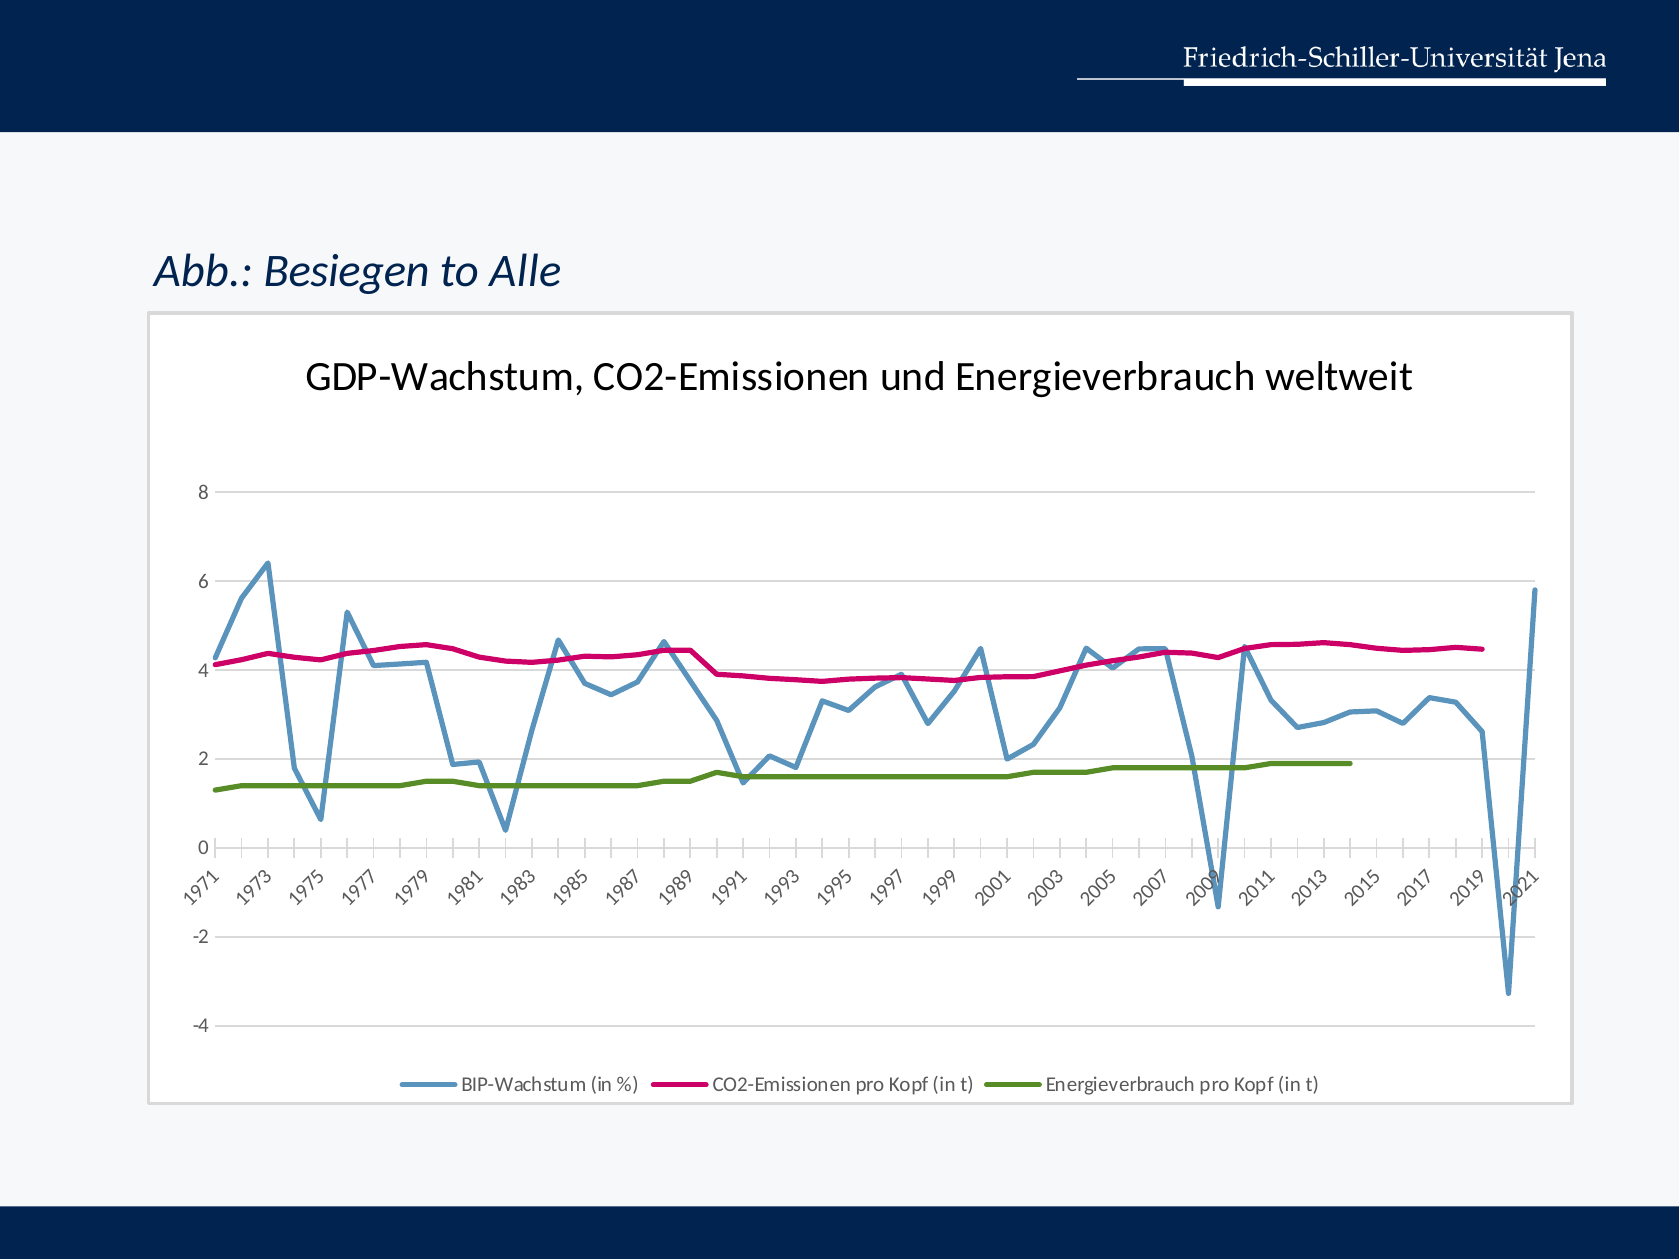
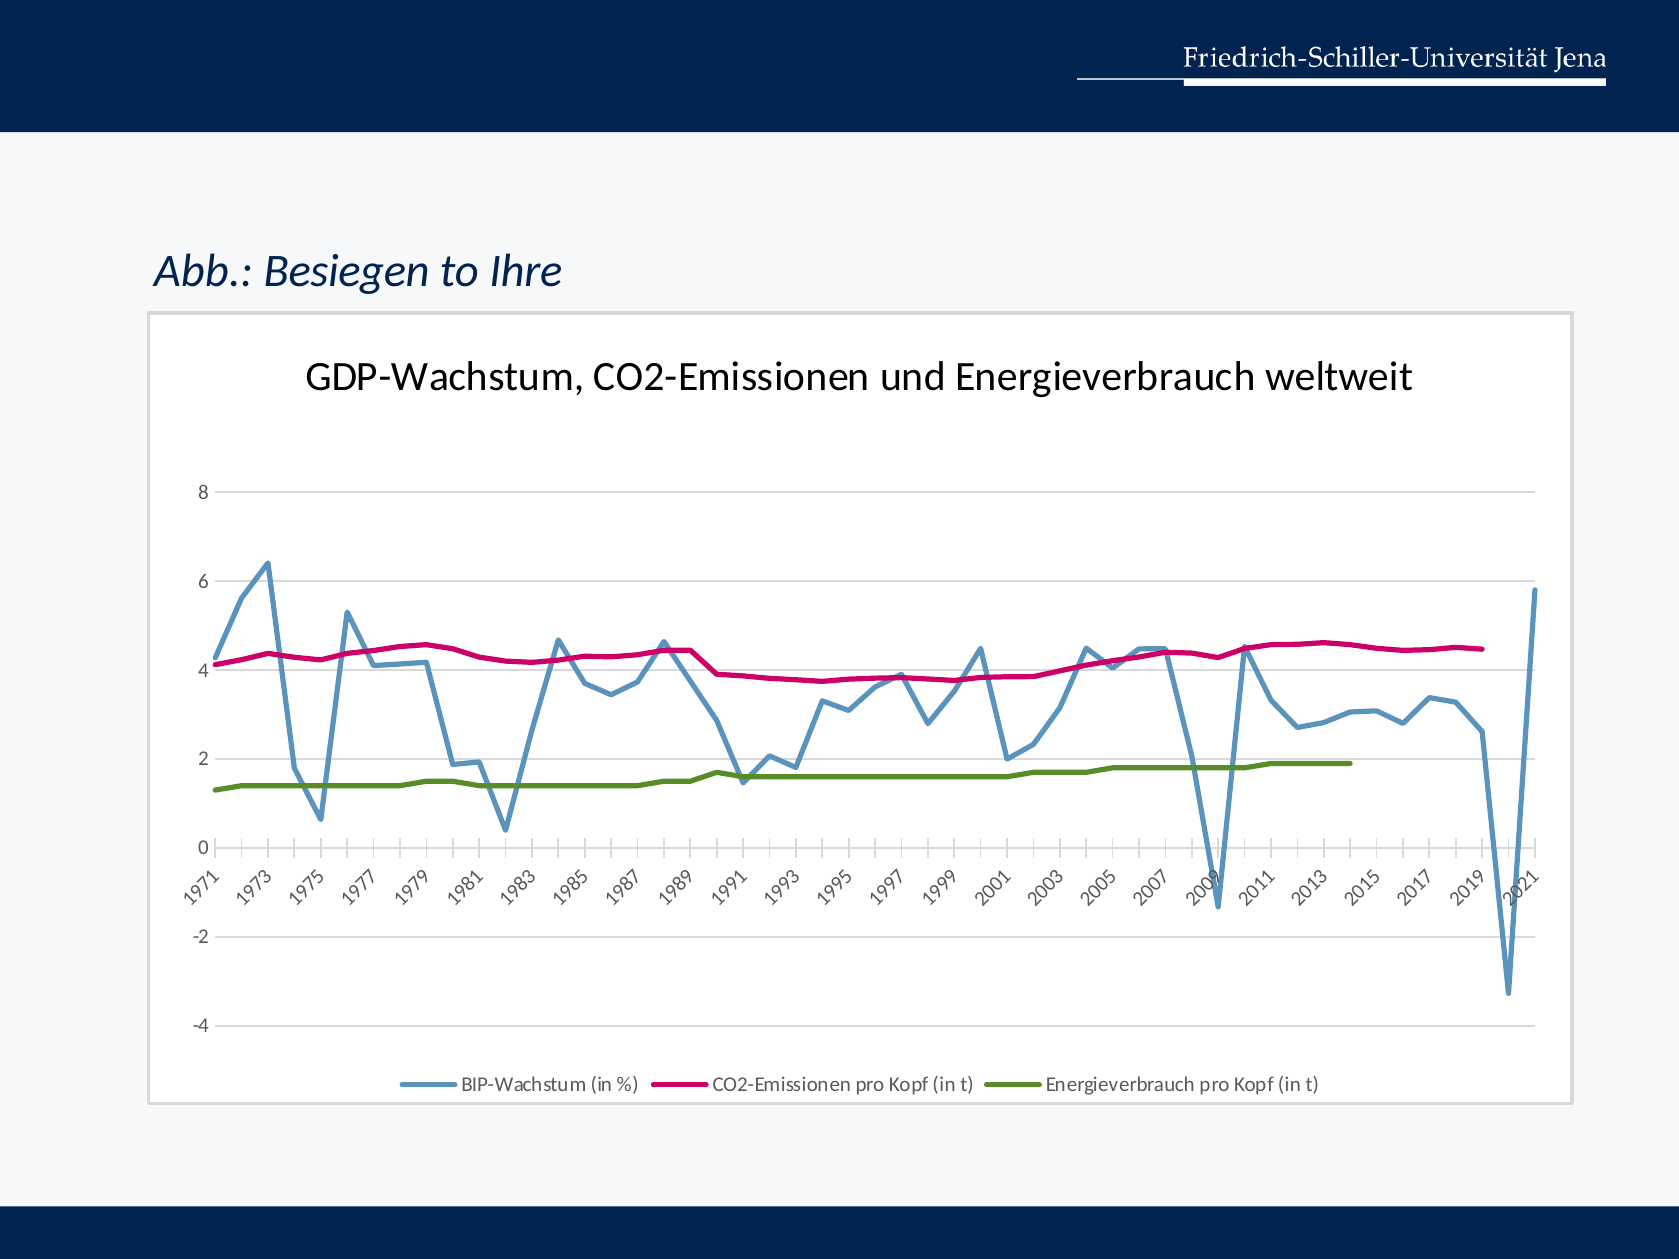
Alle: Alle -> Ihre (526, 271)
